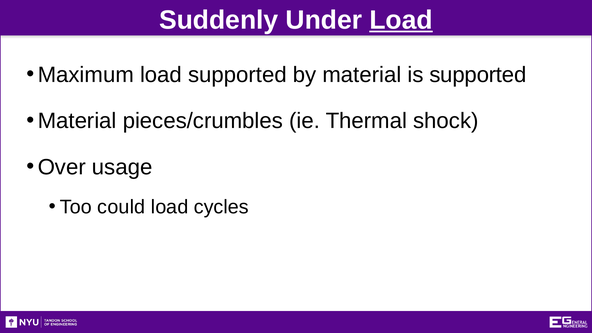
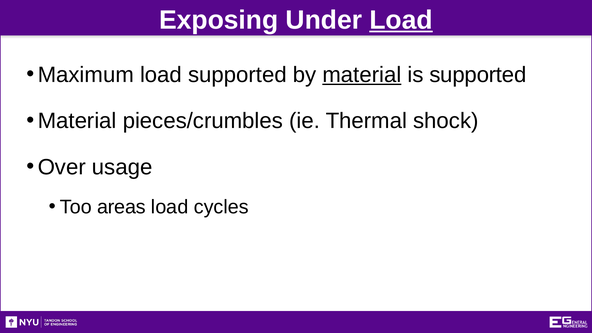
Suddenly: Suddenly -> Exposing (219, 20)
material underline: none -> present (362, 75)
could: could -> areas (121, 207)
